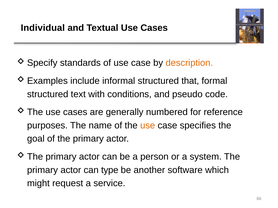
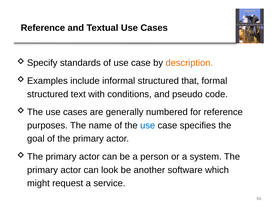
Individual: Individual -> Reference (43, 28)
use colour: orange -> blue (148, 126)
type: type -> look (110, 170)
